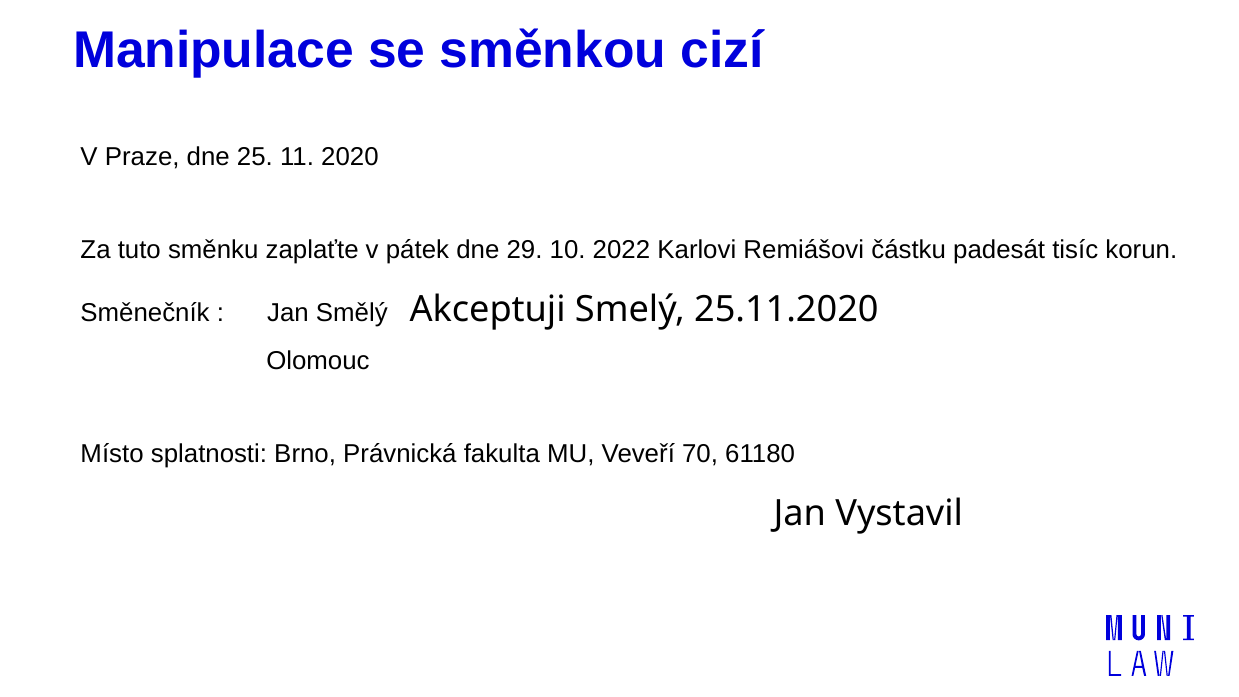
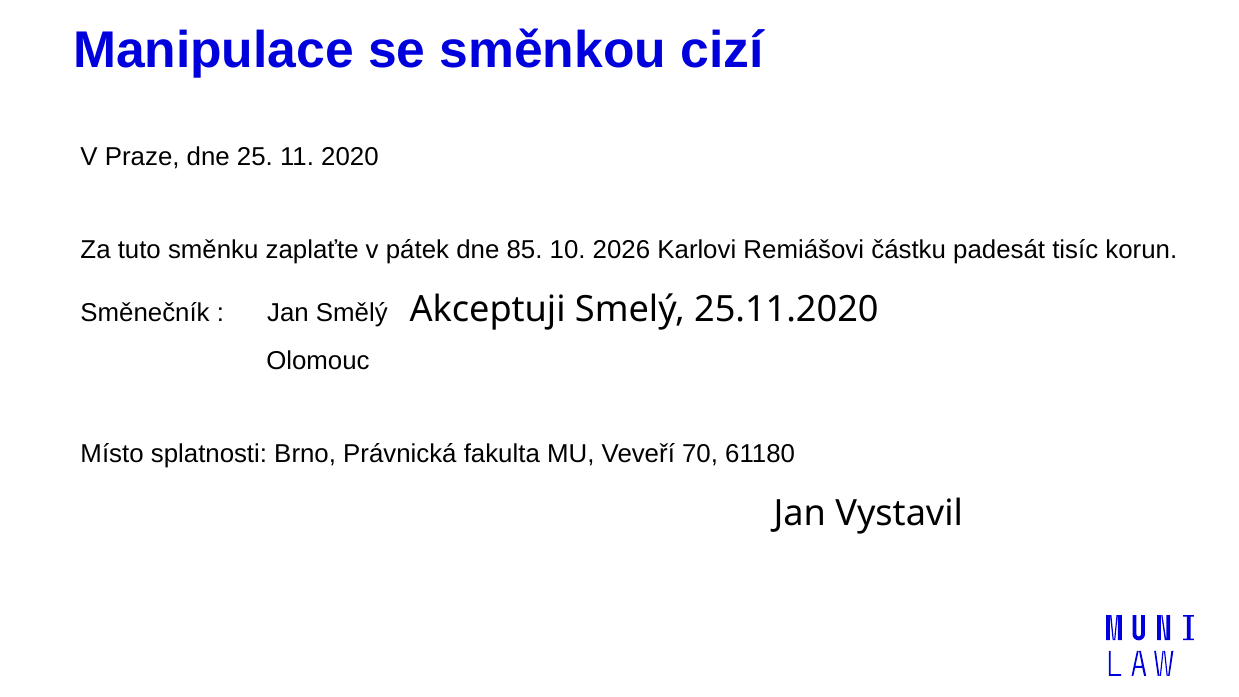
29: 29 -> 85 (524, 250)
2022: 2022 -> 2026 (621, 250)
